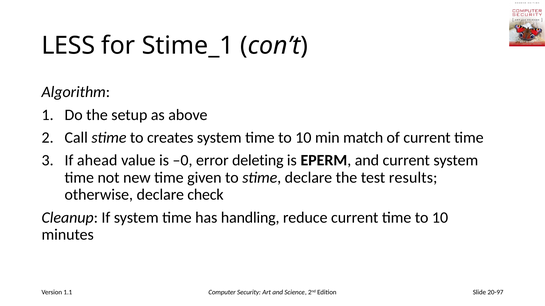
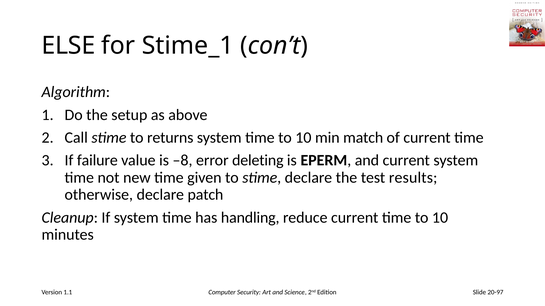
LESS: LESS -> ELSE (68, 46)
creates: creates -> returns (170, 138)
ahead: ahead -> failure (97, 161)
–0: –0 -> –8 (183, 161)
check: check -> patch (205, 195)
